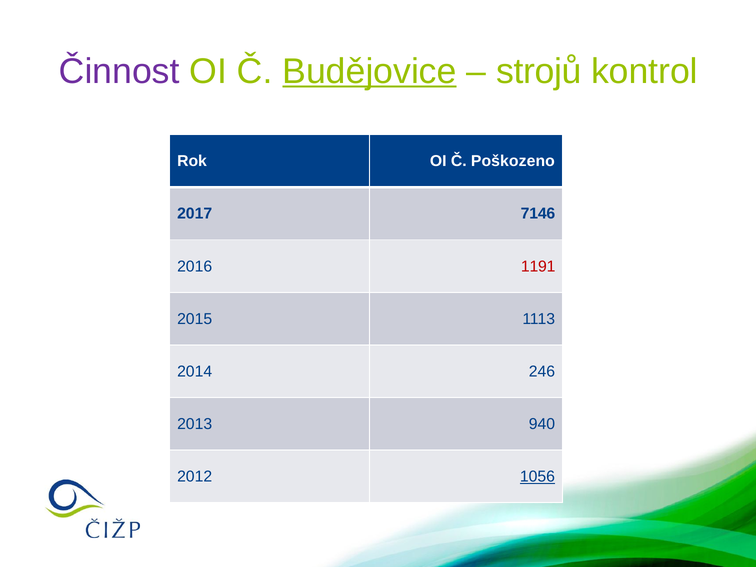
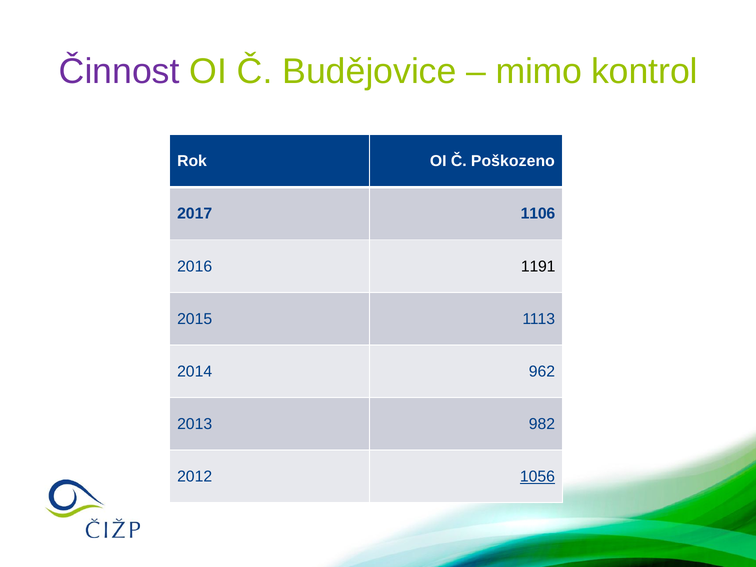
Budějovice underline: present -> none (369, 71)
strojů: strojů -> mimo (539, 71)
7146: 7146 -> 1106 (538, 214)
1191 colour: red -> black (538, 266)
246: 246 -> 962 (542, 371)
940: 940 -> 982 (542, 424)
